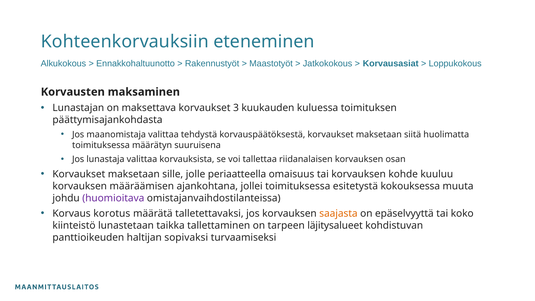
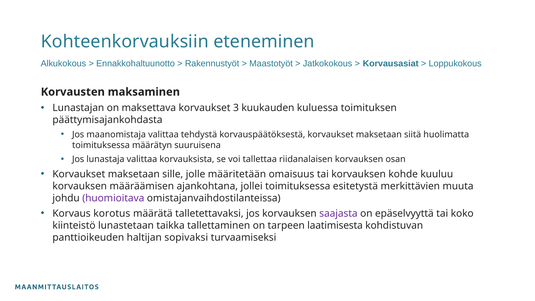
periaatteella: periaatteella -> määritetään (237, 174)
kokouksessa: kokouksessa -> merkittävien (410, 186)
saajasta colour: orange -> purple (338, 213)
läjitysalueet: läjitysalueet -> laatimisesta (335, 226)
